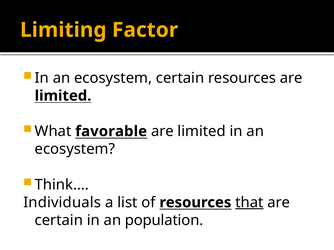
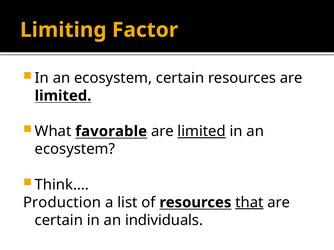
limited underline: none -> present (202, 132)
Individuals: Individuals -> Production (62, 203)
population: population -> individuals (164, 221)
